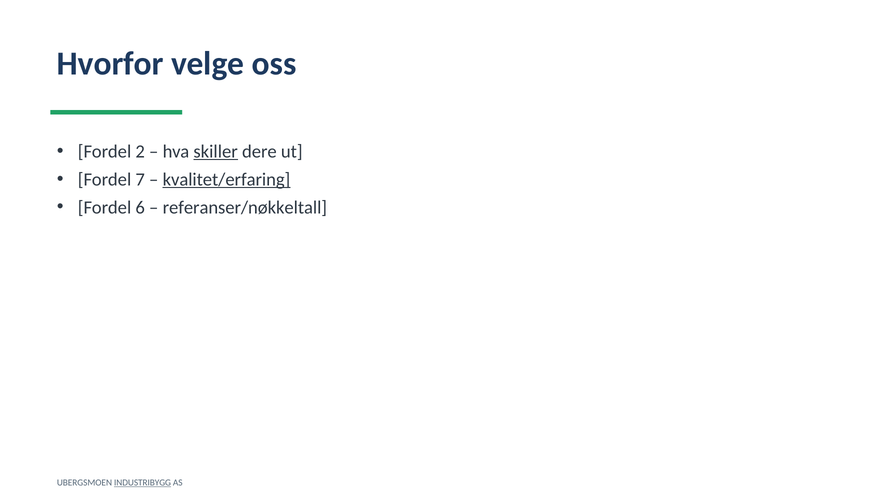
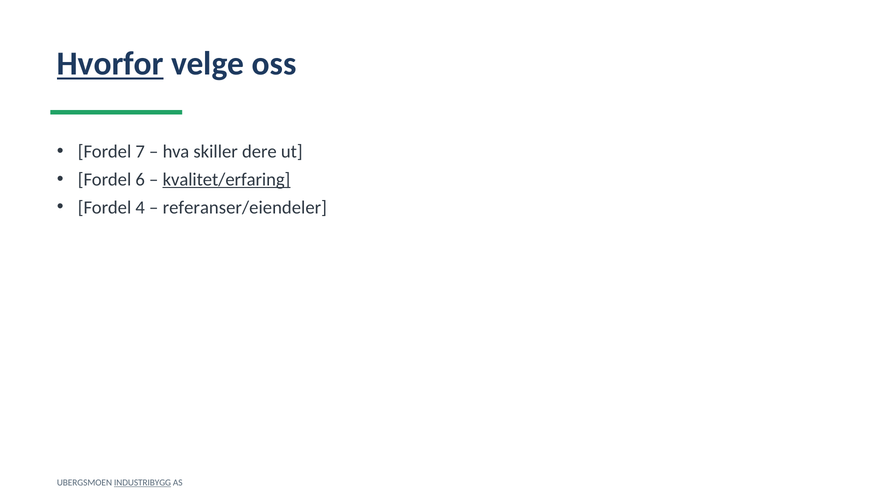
Hvorfor underline: none -> present (110, 64)
2: 2 -> 7 (140, 151)
skiller underline: present -> none (216, 151)
7: 7 -> 6 (140, 179)
6: 6 -> 4 (140, 207)
referanser/nøkkeltall: referanser/nøkkeltall -> referanser/eiendeler (245, 207)
